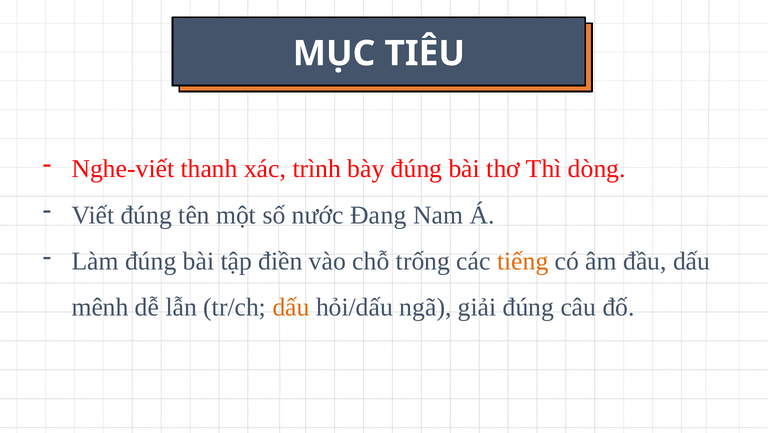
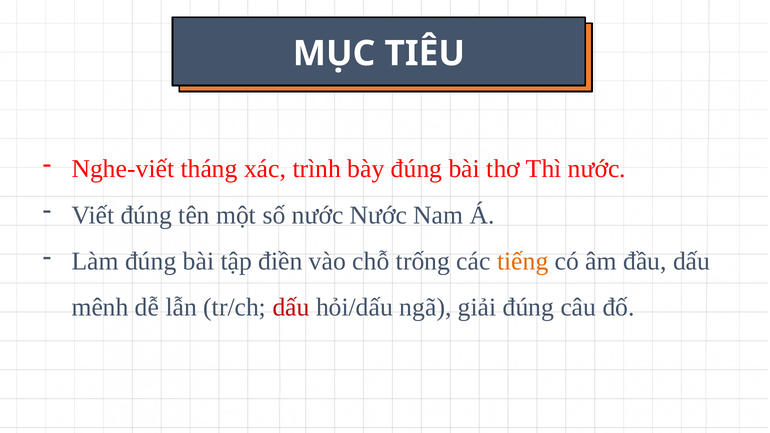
thanh: thanh -> tháng (209, 169)
Thì dòng: dòng -> nước (597, 169)
nước Đang: Đang -> Nước (378, 215)
dấu colour: orange -> red (291, 308)
